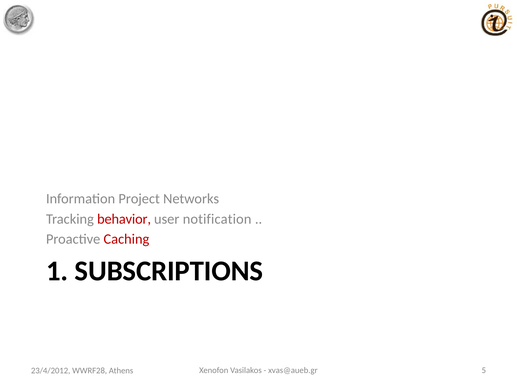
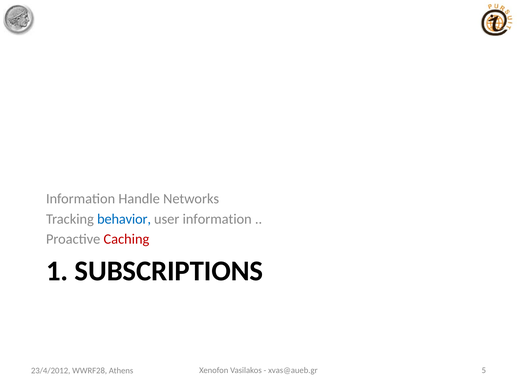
Project: Project -> Handle (139, 199)
behavior colour: red -> blue (124, 219)
user notification: notification -> information (217, 219)
